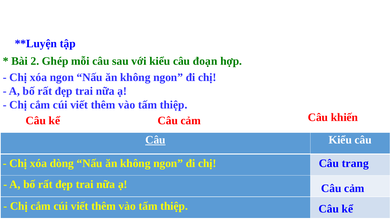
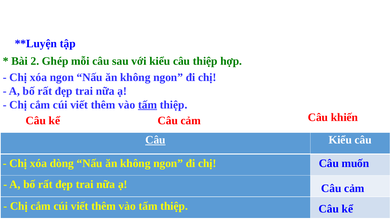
câu đoạn: đoạn -> thiệp (205, 61)
tấm underline: none -> present (148, 104)
trang: trang -> muốn (355, 163)
